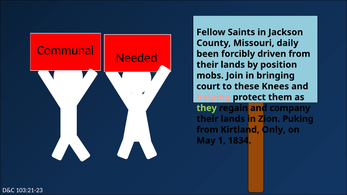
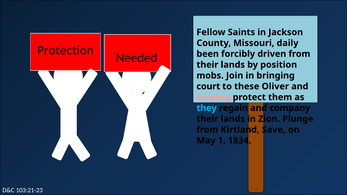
Communal: Communal -> Protection (65, 50)
Knees: Knees -> Oliver (275, 86)
they colour: light green -> light blue (207, 108)
Puking: Puking -> Plunge (298, 119)
Only: Only -> Save (274, 130)
